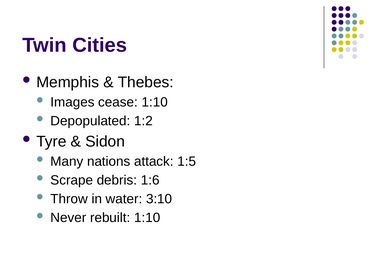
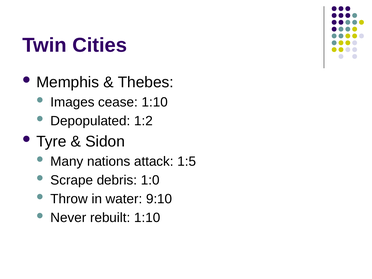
1:6: 1:6 -> 1:0 (150, 180)
3:10: 3:10 -> 9:10 (159, 199)
